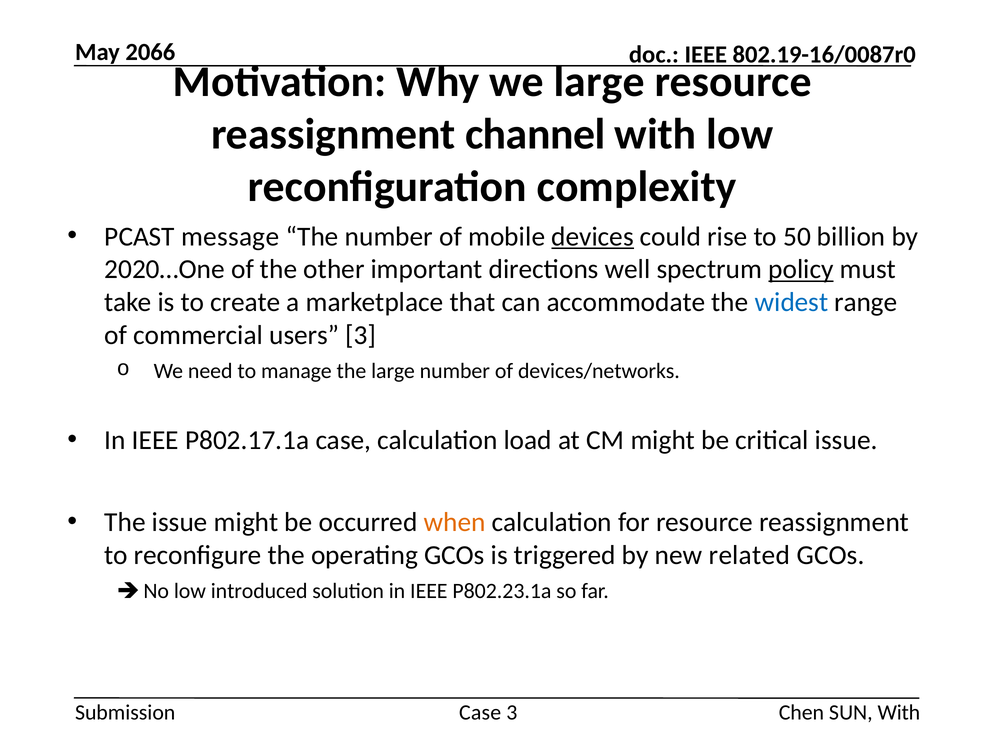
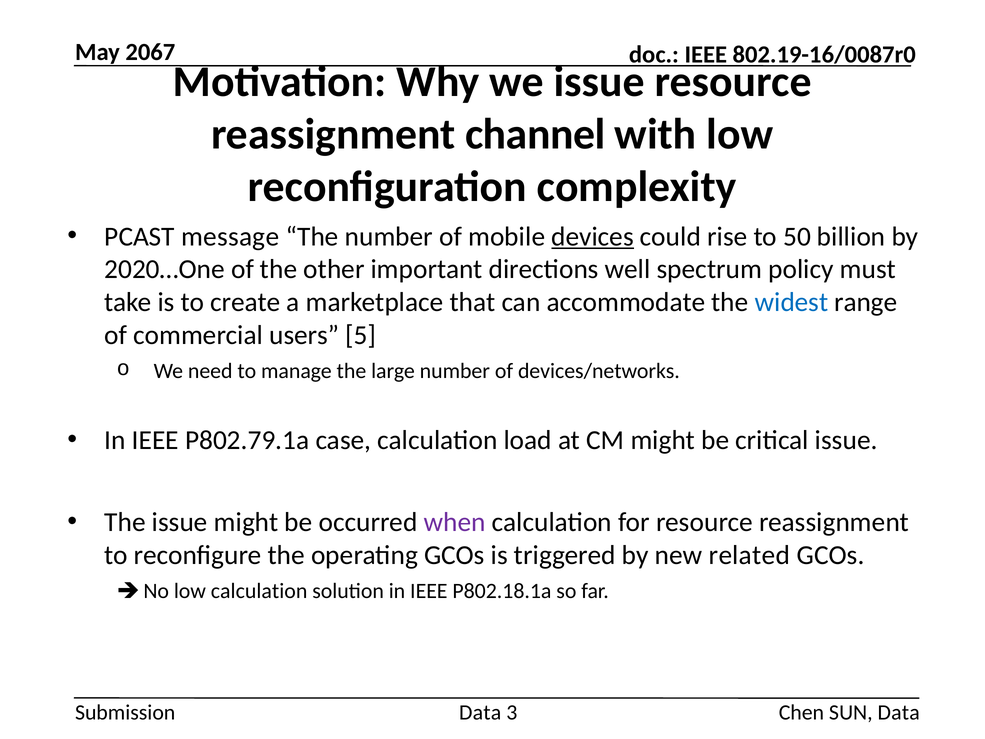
2066: 2066 -> 2067 (150, 52)
we large: large -> issue (599, 82)
policy underline: present -> none (801, 269)
users 3: 3 -> 5 (361, 335)
P802.17.1a: P802.17.1a -> P802.79.1a (247, 440)
when colour: orange -> purple (455, 522)
low introduced: introduced -> calculation (259, 591)
P802.23.1a: P802.23.1a -> P802.18.1a (502, 591)
Case: Case -> Data (480, 712)
SUN With: With -> Data (899, 712)
